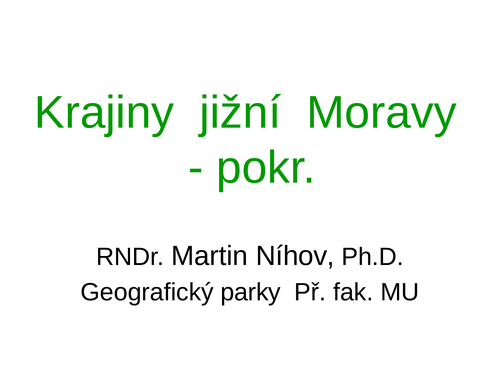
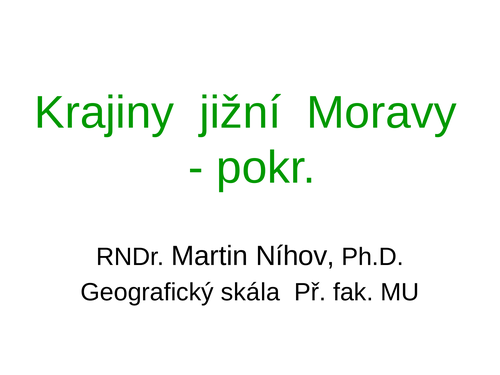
parky: parky -> skála (250, 292)
